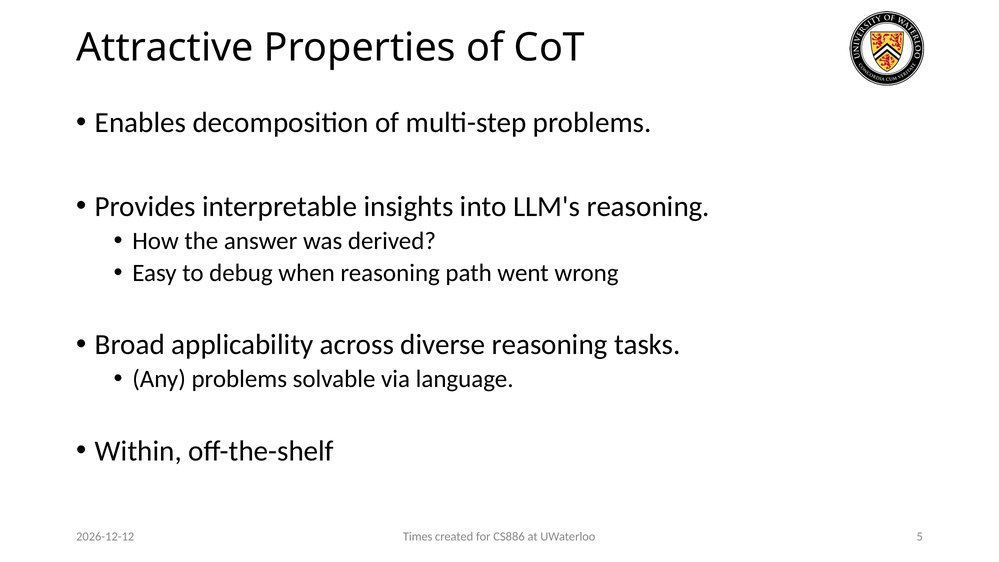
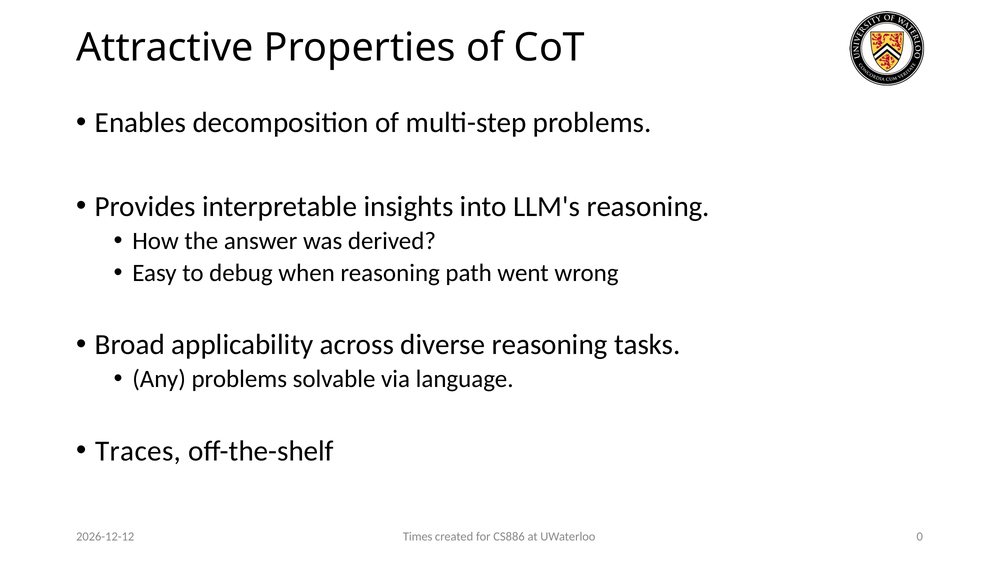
Within: Within -> Traces (138, 451)
5: 5 -> 0 (920, 537)
